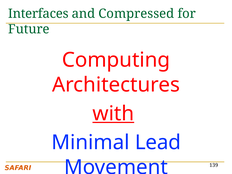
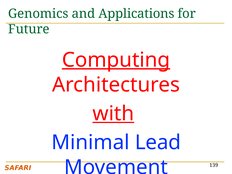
Interfaces: Interfaces -> Genomics (38, 14)
Compressed: Compressed -> Applications (136, 14)
Computing underline: none -> present (116, 60)
